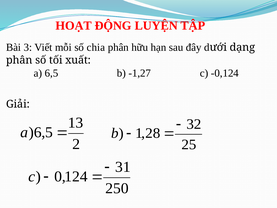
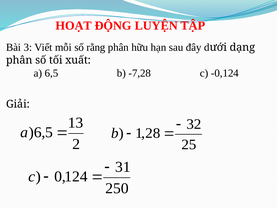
chia: chia -> rằng (96, 47)
-1,27: -1,27 -> -7,28 (140, 73)
